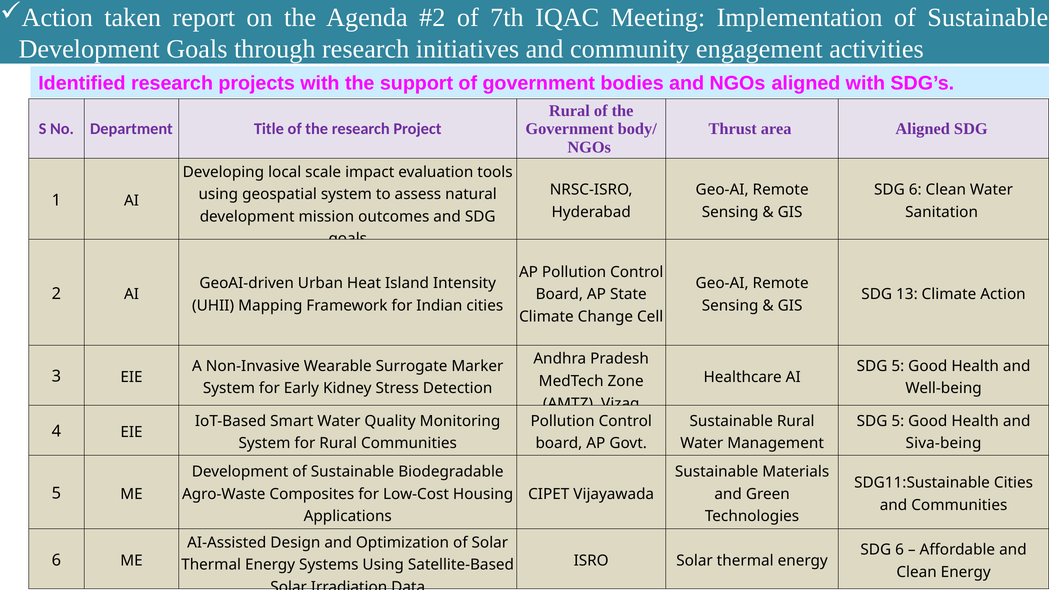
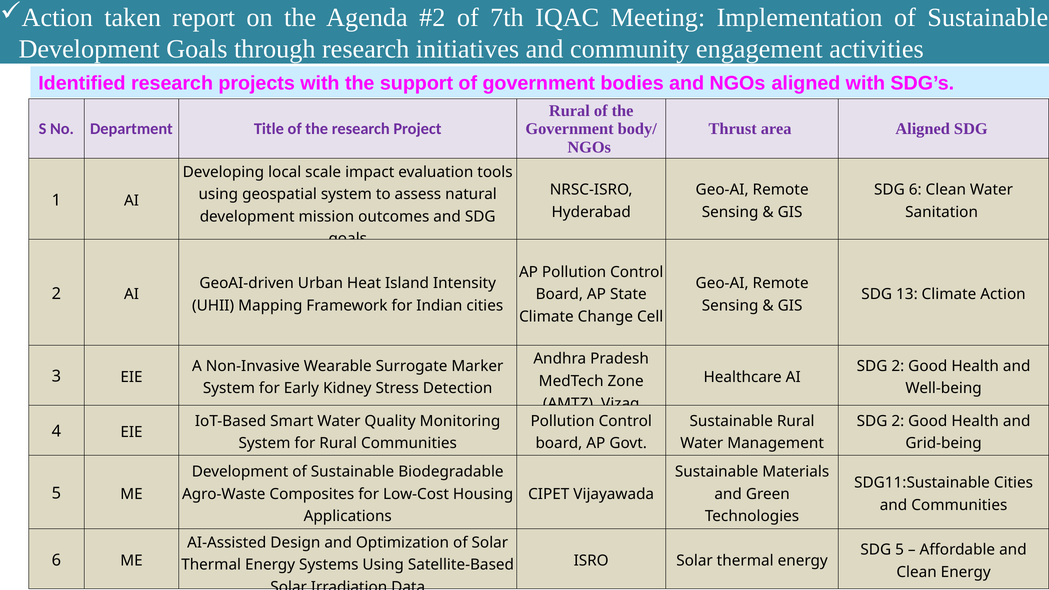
5: 5 -> 2 (898, 366)
5: 5 -> 2 (898, 421)
Siva-being: Siva-being -> Grid-being (944, 443)
6: 6 -> 5 (900, 550)
